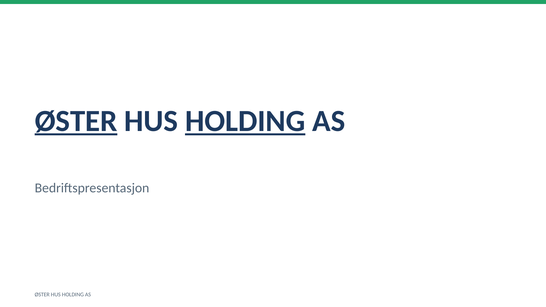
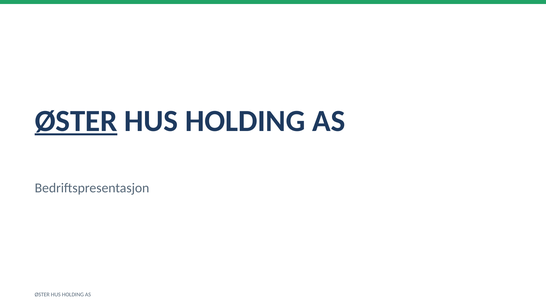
HOLDING underline: present -> none (245, 121)
